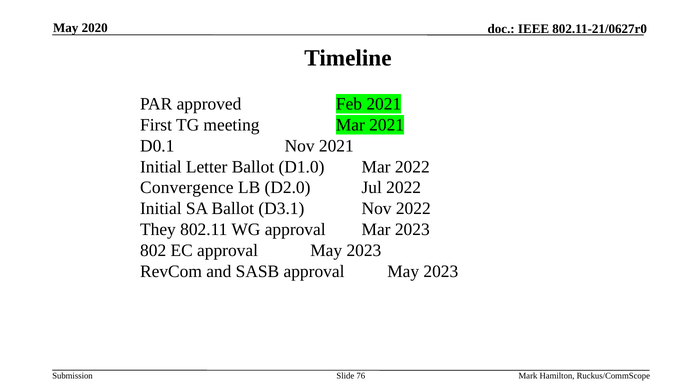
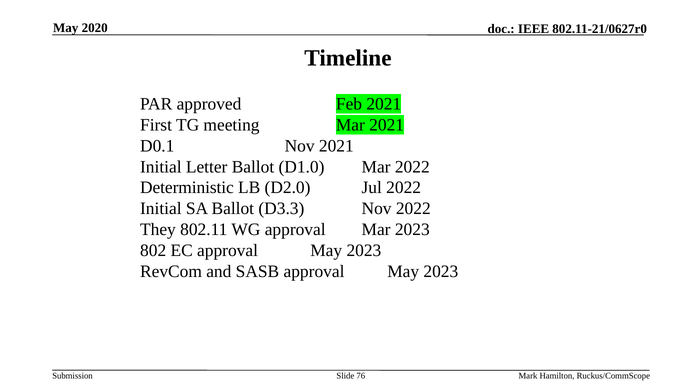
Convergence: Convergence -> Deterministic (187, 187)
D3.1: D3.1 -> D3.3 (281, 208)
